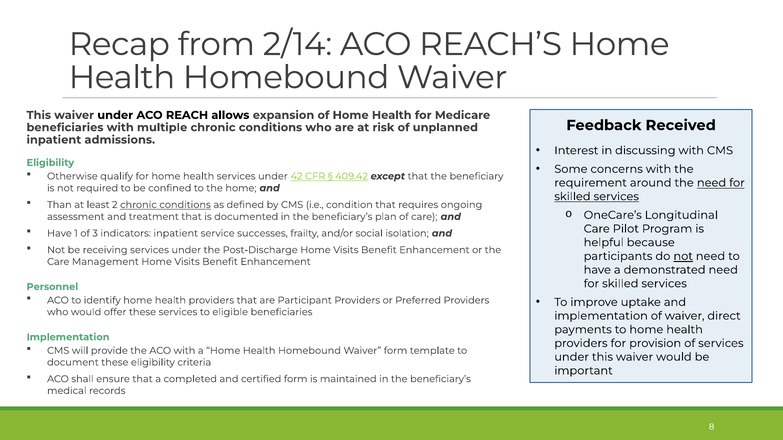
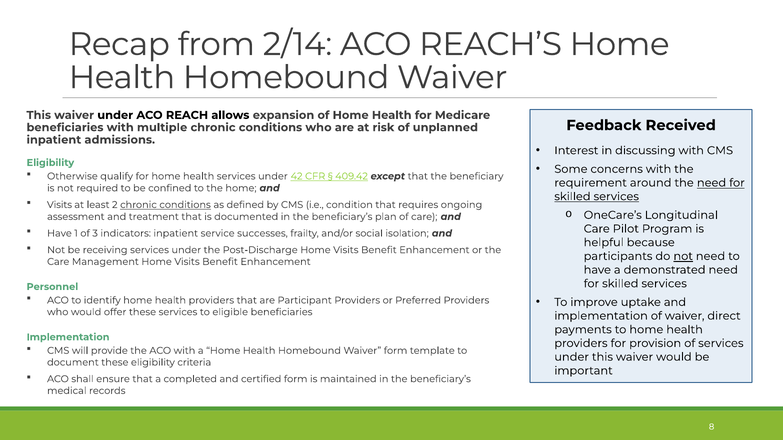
Than: Than -> Visits (59, 205)
